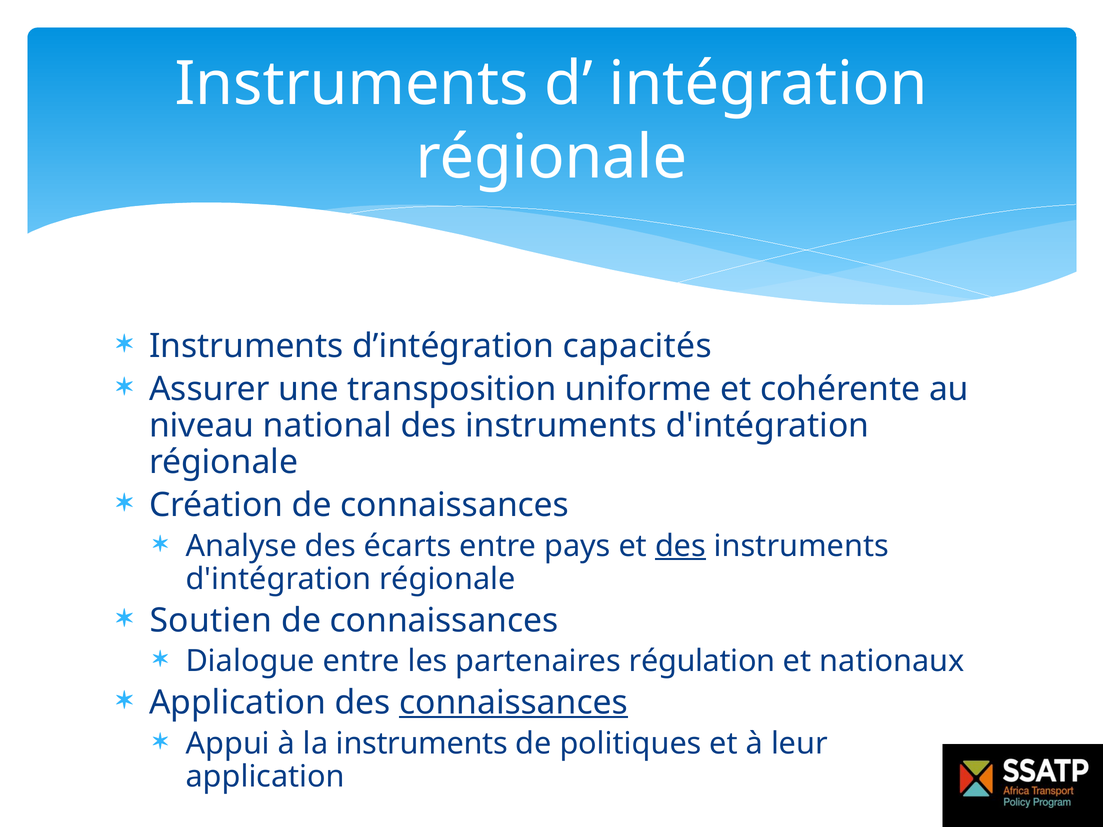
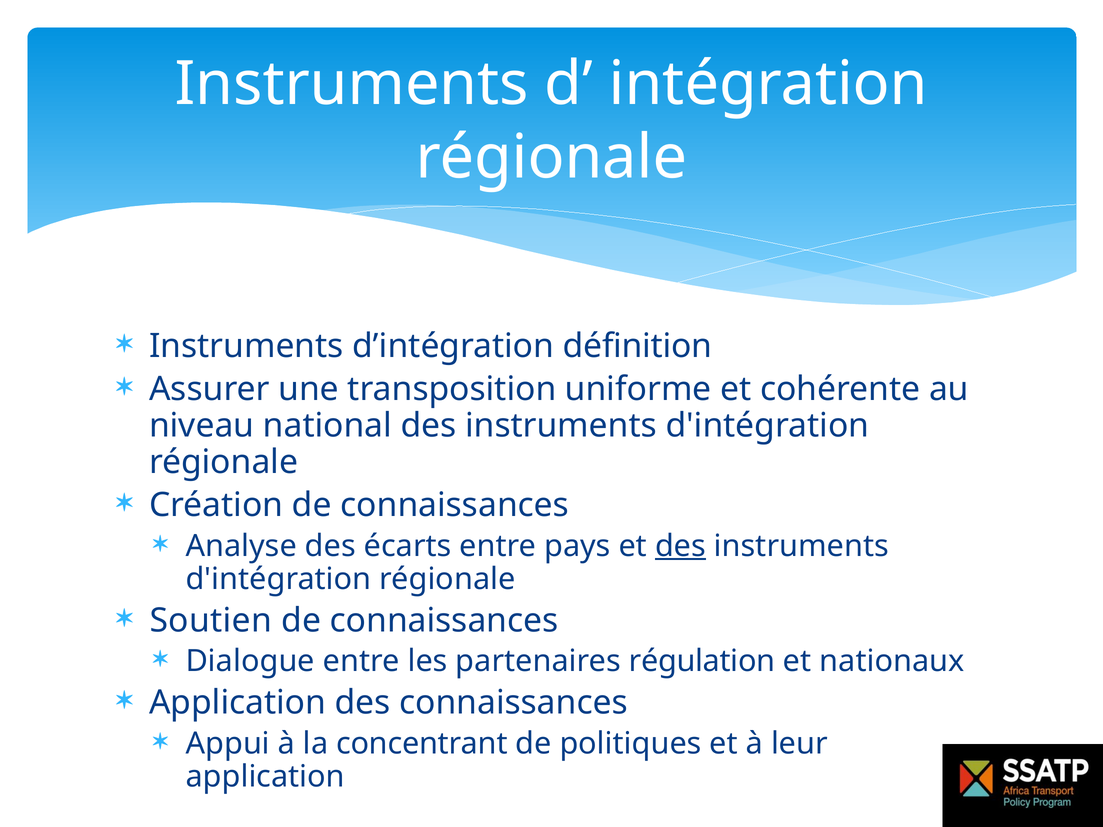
capacités: capacités -> définition (638, 346)
connaissances underline: present -> none (514, 703)
la instruments: instruments -> concentrant (422, 744)
